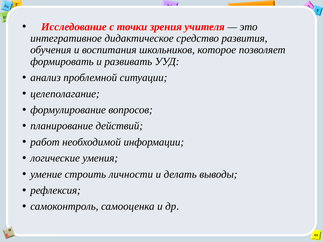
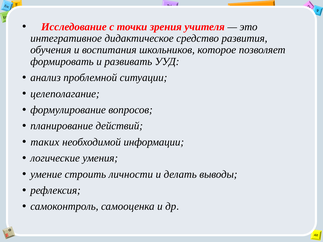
работ: работ -> таких (45, 142)
